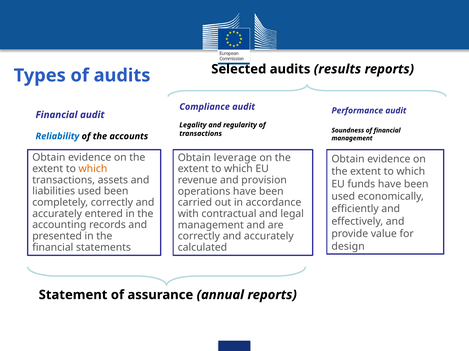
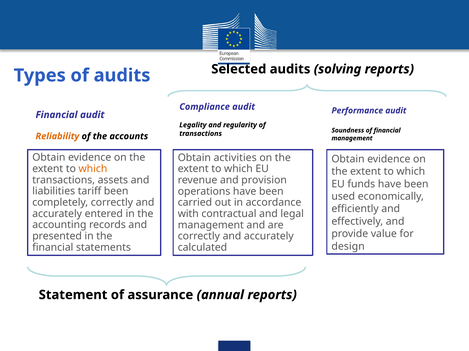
results: results -> solving (338, 69)
Reliability colour: blue -> orange (57, 137)
leverage: leverage -> activities (235, 158)
liabilities used: used -> tariff (89, 192)
